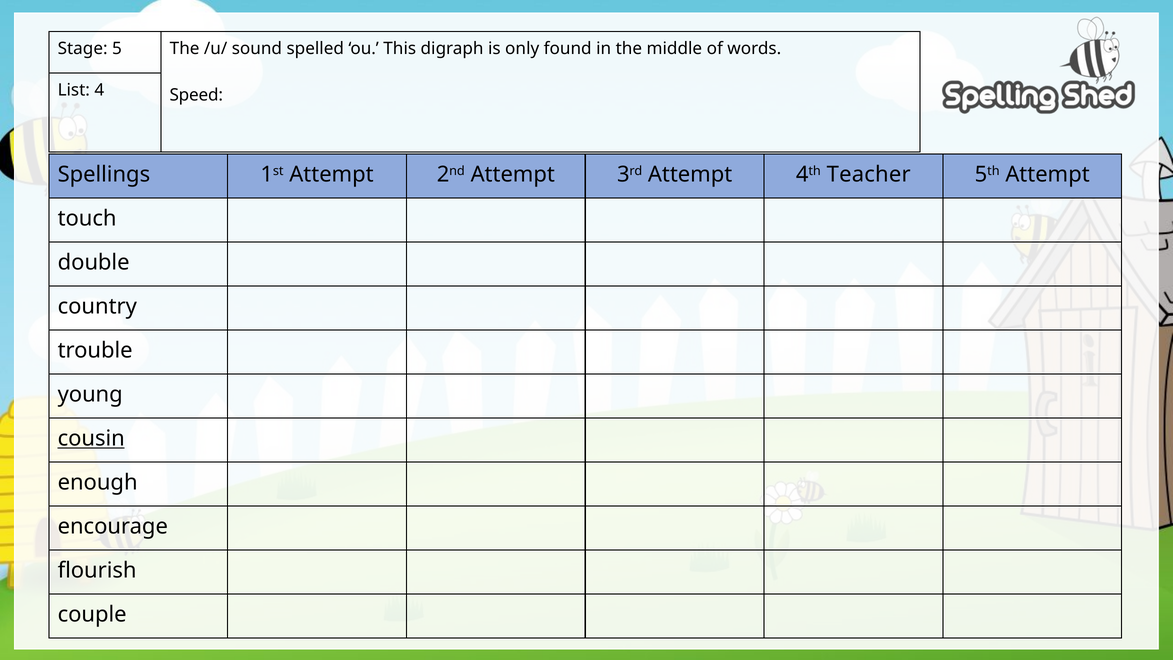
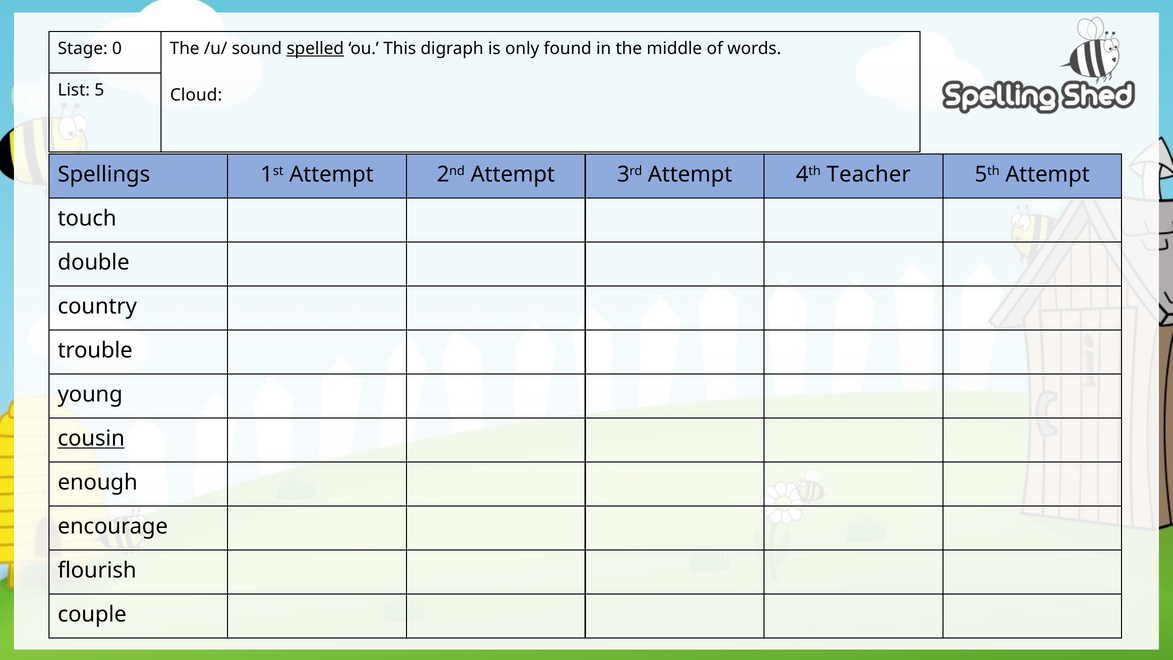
5: 5 -> 0 (117, 48)
spelled underline: none -> present (315, 48)
4: 4 -> 5 (99, 90)
Speed: Speed -> Cloud (196, 95)
